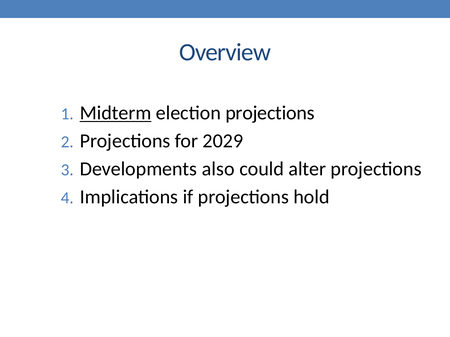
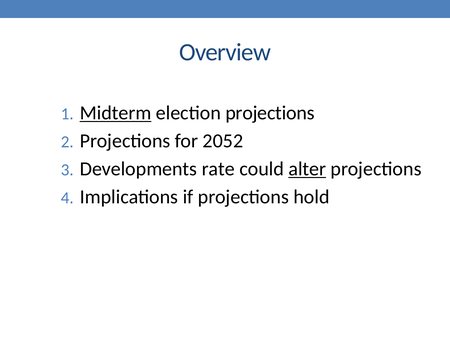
2029: 2029 -> 2052 (223, 141)
also: also -> rate (218, 169)
alter underline: none -> present (307, 169)
